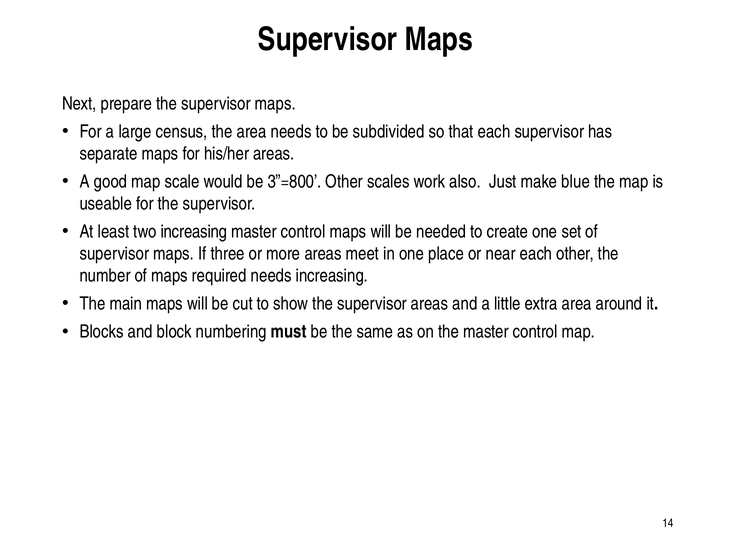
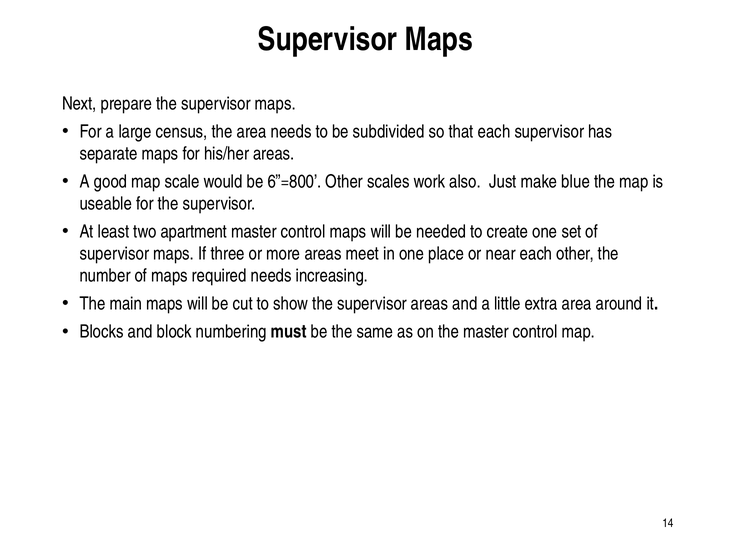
3”=800: 3”=800 -> 6”=800 (295, 182)
two increasing: increasing -> apartment (194, 232)
